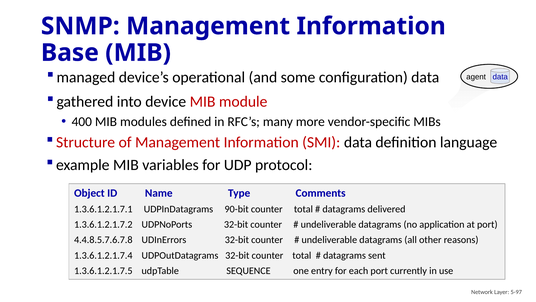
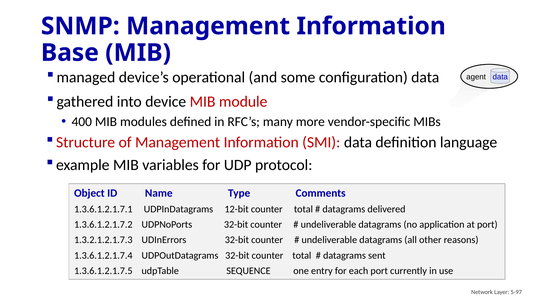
90-bit: 90-bit -> 12-bit (237, 209)
4.4.8.5.7.6.7.8: 4.4.8.5.7.6.7.8 -> 1.3.2.1.2.1.7.3 (103, 240)
